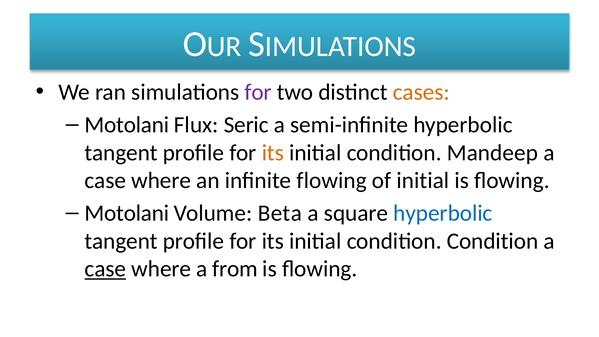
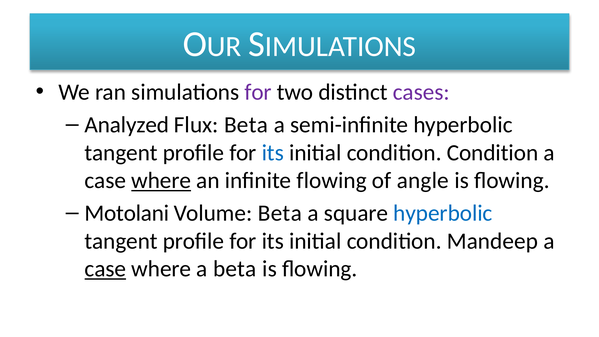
cases colour: orange -> purple (421, 92)
Motolani: Motolani -> Analyzed (127, 125)
Flux Seric: Seric -> Beta (246, 125)
its colour: orange -> blue (273, 153)
condition Mandeep: Mandeep -> Condition (493, 153)
where underline: none -> present (161, 181)
of initial: initial -> angle (423, 181)
condition Condition: Condition -> Mandeep (492, 241)
a from: from -> beta (235, 269)
